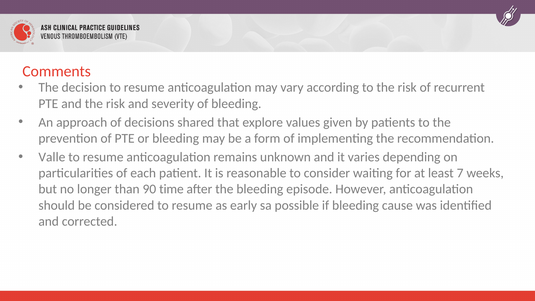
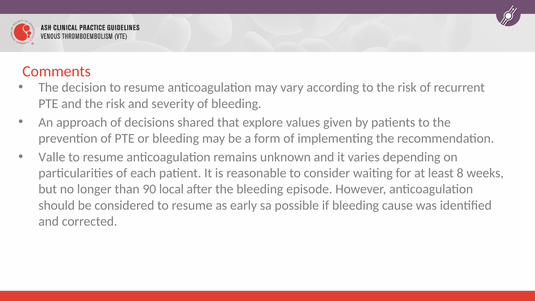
7: 7 -> 8 (460, 173)
time: time -> local (171, 189)
